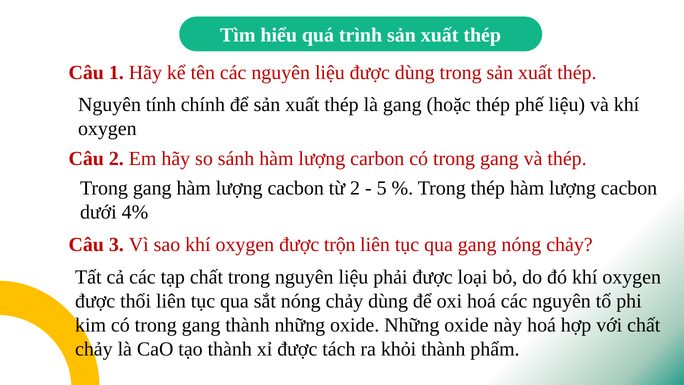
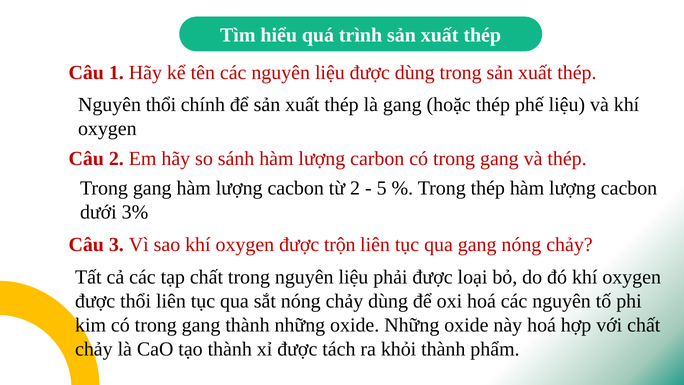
Nguyên tính: tính -> thổi (161, 105)
4%: 4% -> 3% (135, 212)
